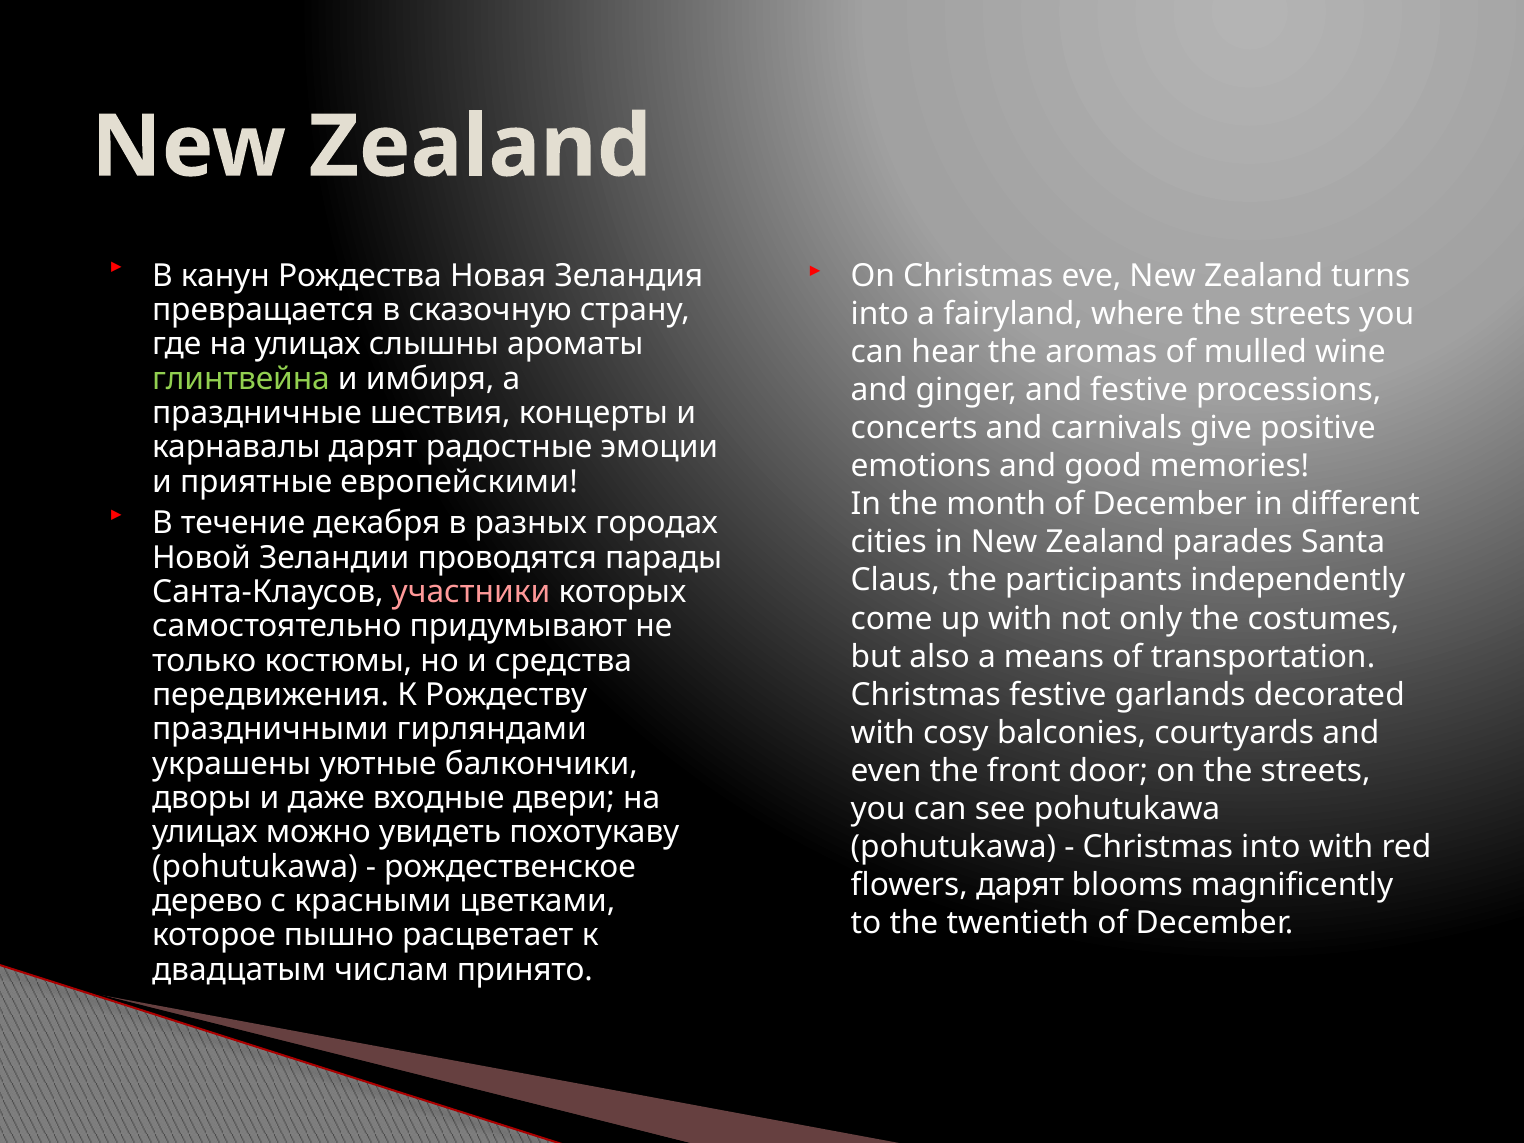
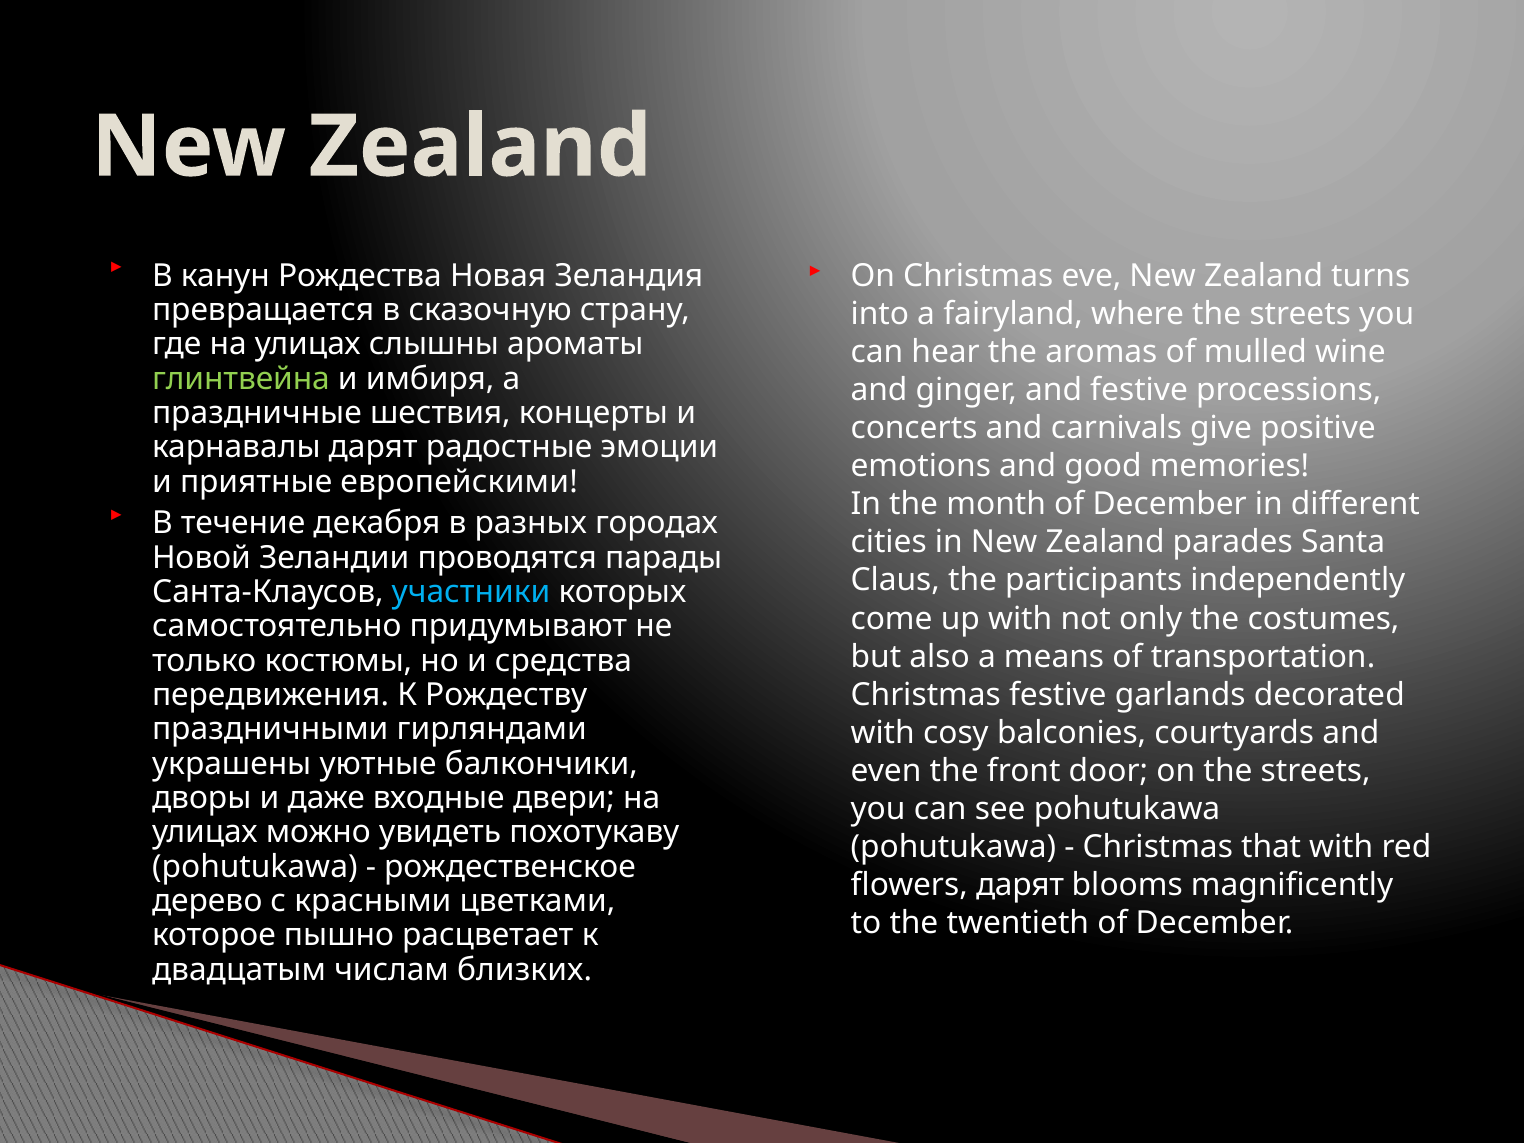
участники colour: pink -> light blue (471, 592)
Christmas into: into -> that (1271, 847)
принято: принято -> близких (525, 970)
